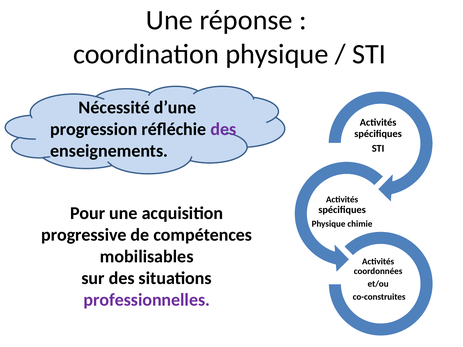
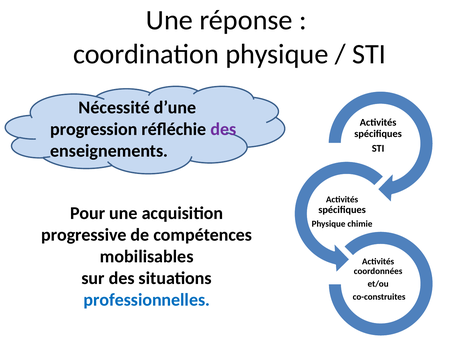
professionnelles colour: purple -> blue (147, 300)
